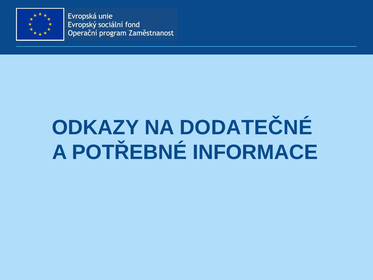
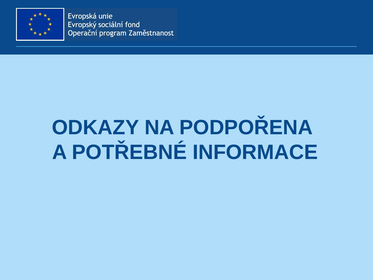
DODATEČNÉ: DODATEČNÉ -> PODPOŘENA (246, 127)
